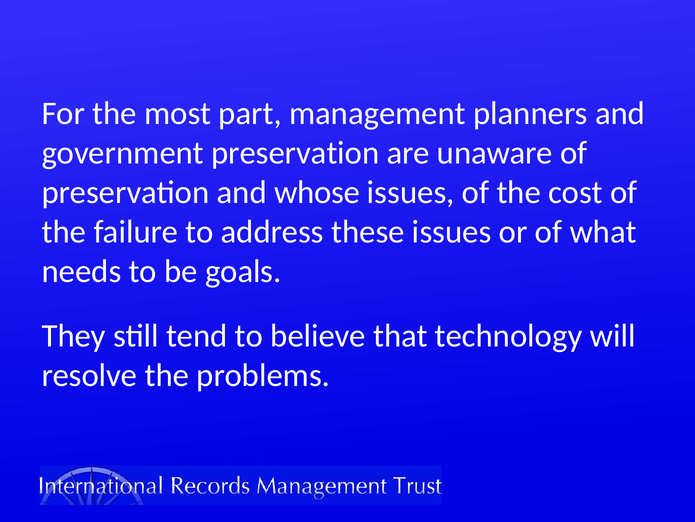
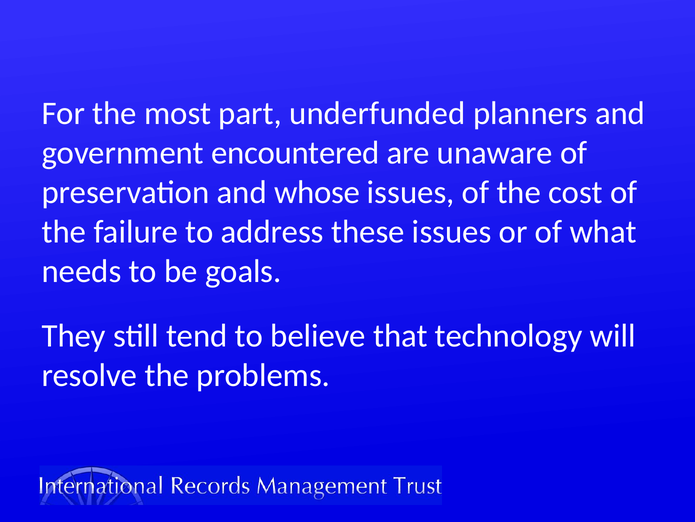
management: management -> underfunded (377, 113)
government preservation: preservation -> encountered (295, 153)
